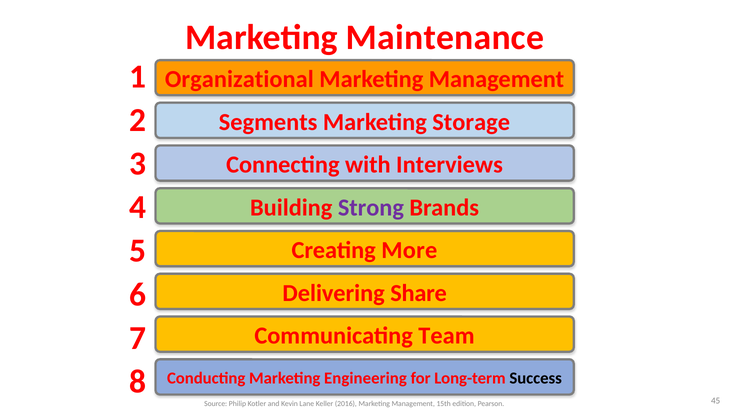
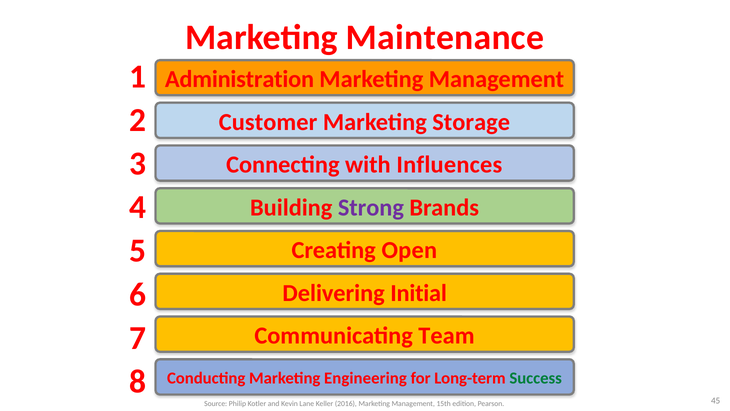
Organizational: Organizational -> Administration (240, 79)
Segments: Segments -> Customer (268, 122)
Interviews: Interviews -> Influences (449, 165)
More: More -> Open (409, 250)
Share: Share -> Initial (419, 293)
Success colour: black -> green (536, 378)
